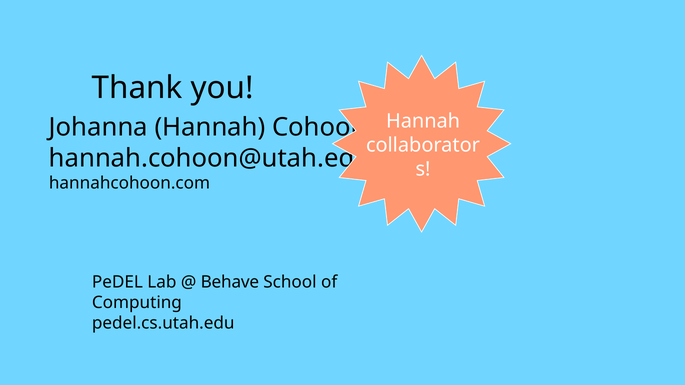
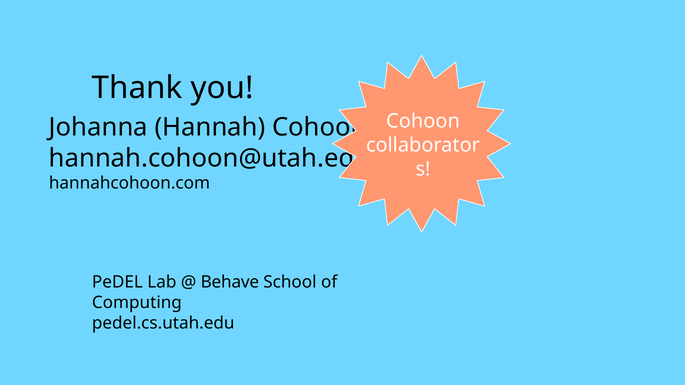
Hannah: Hannah -> Cohoon (423, 121)
